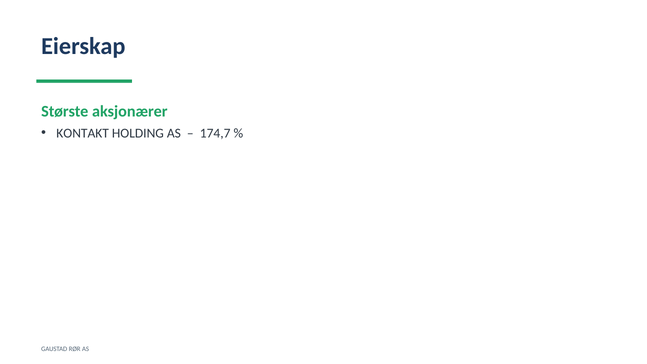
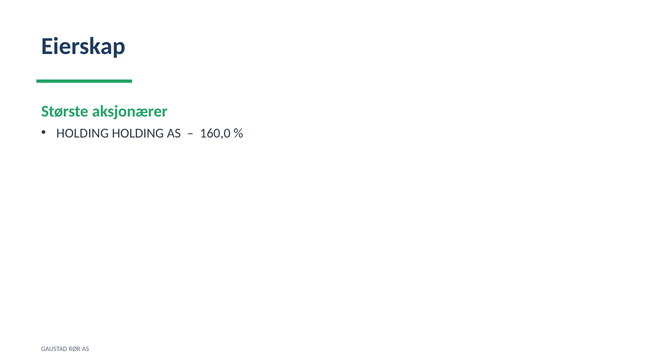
KONTAKT: KONTAKT -> HOLDING (83, 133)
174,7: 174,7 -> 160,0 (215, 133)
